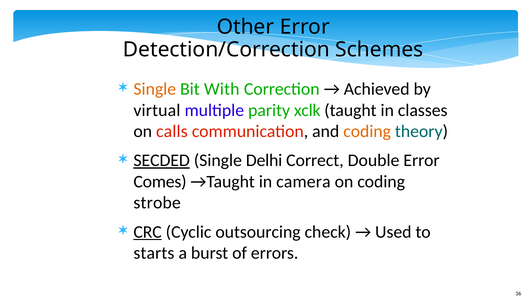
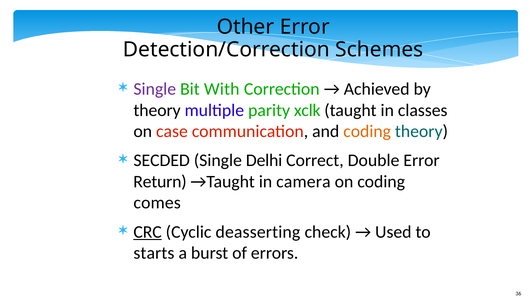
Single colour: orange -> purple (155, 89)
virtual: virtual -> theory (157, 110)
calls: calls -> case (172, 132)
SECDED underline: present -> none (162, 161)
Comes: Comes -> Return (160, 182)
strobe: strobe -> comes (157, 203)
outsourcing: outsourcing -> deasserting (258, 232)
